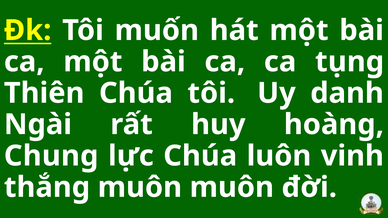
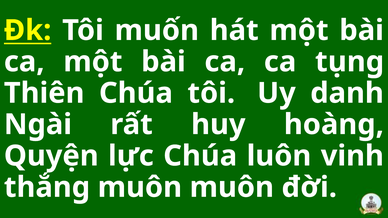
Chung: Chung -> Quyện (51, 156)
